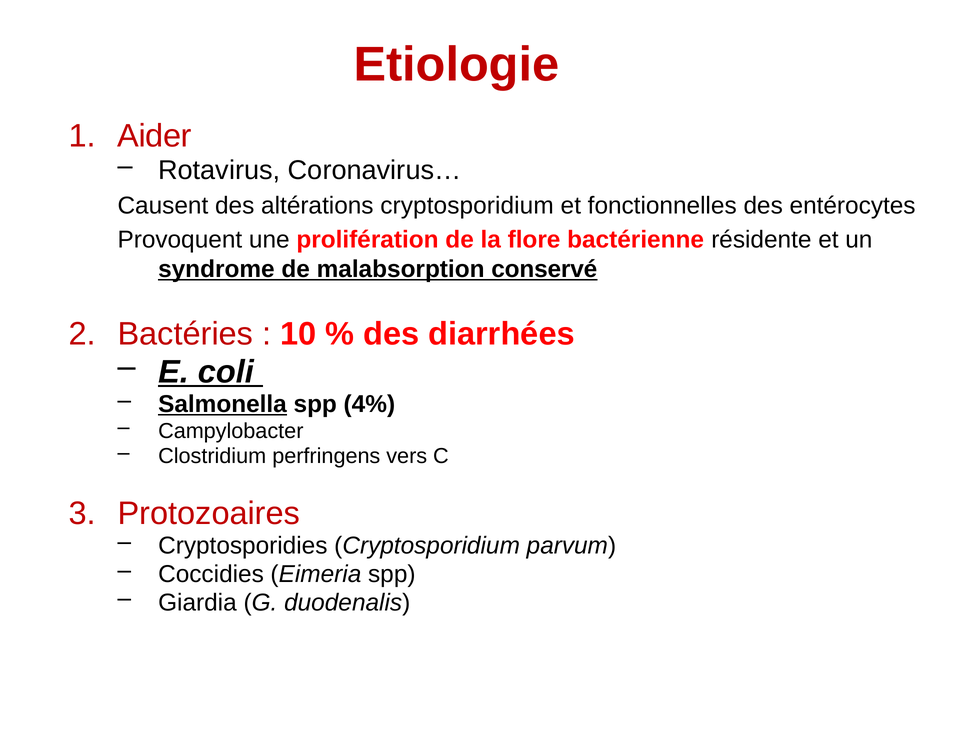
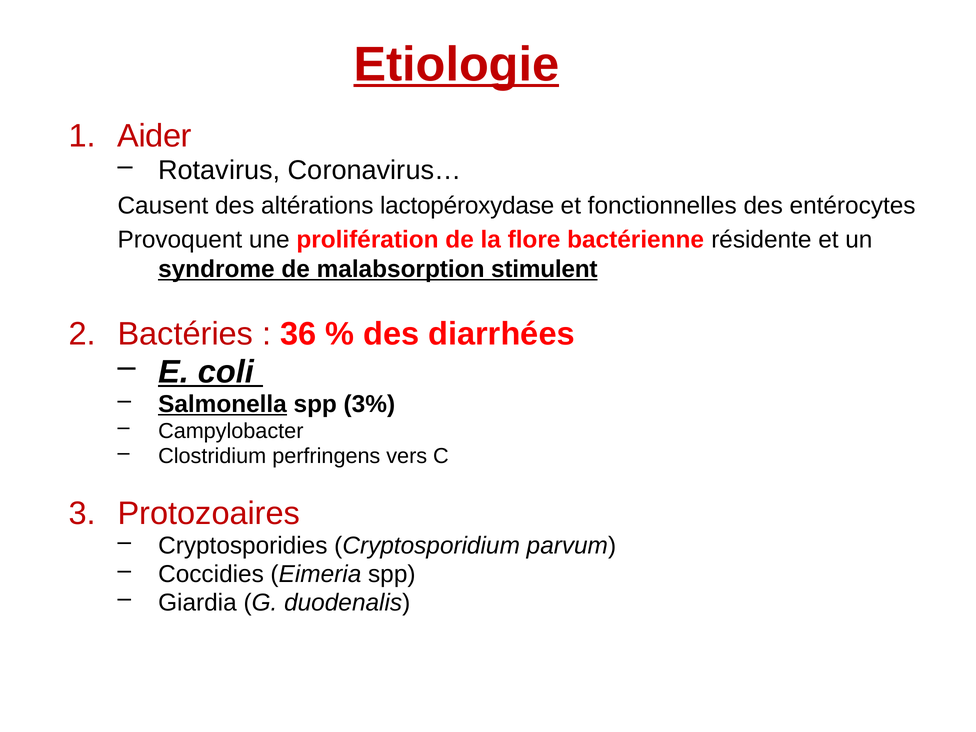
Etiologie underline: none -> present (456, 65)
altérations cryptosporidium: cryptosporidium -> lactopéroxydase (467, 206)
conservé: conservé -> stimulent (544, 269)
10: 10 -> 36 (298, 334)
4%: 4% -> 3% (369, 404)
